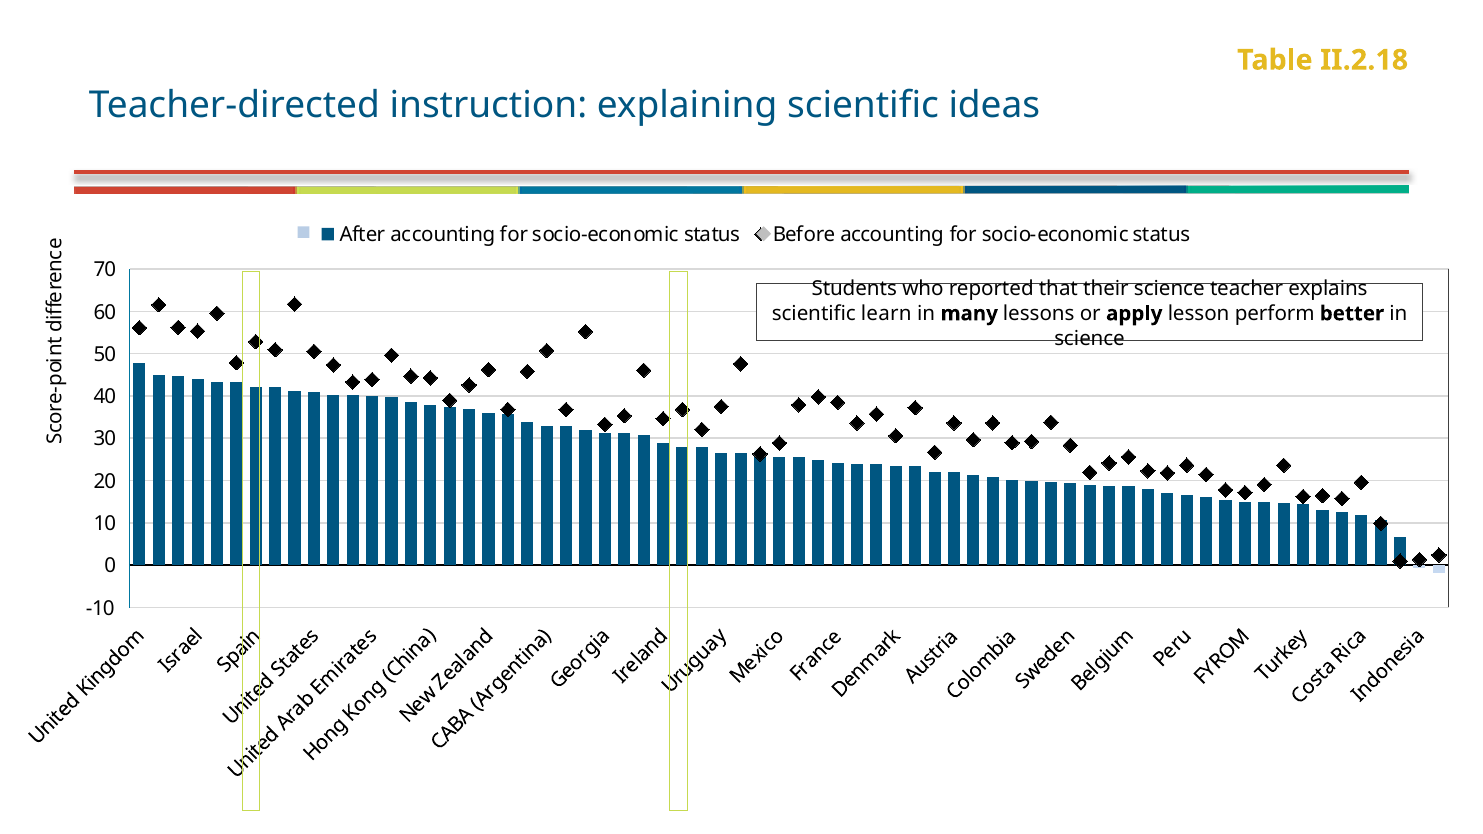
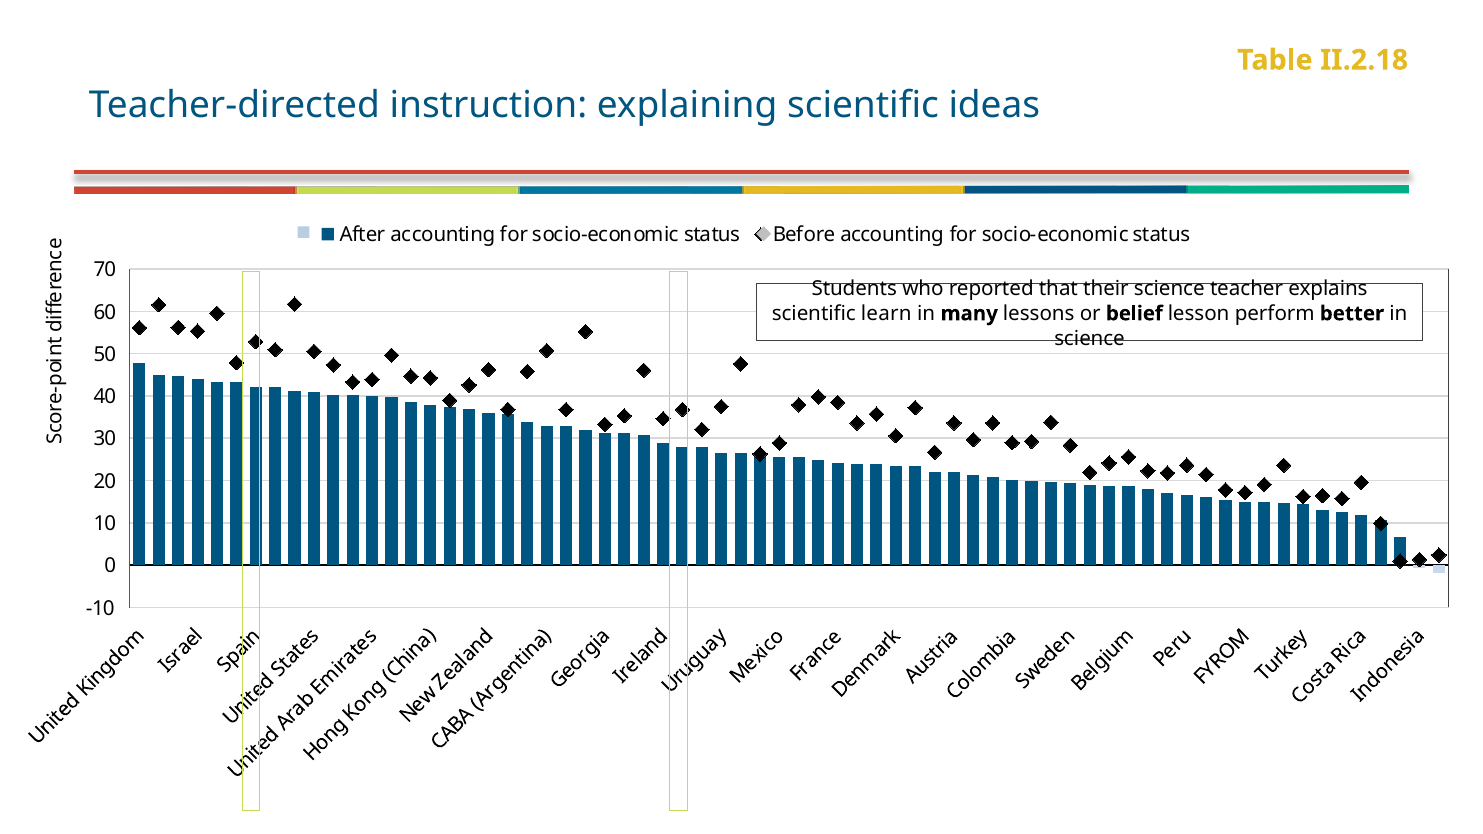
apply: apply -> belief (1134, 314)
